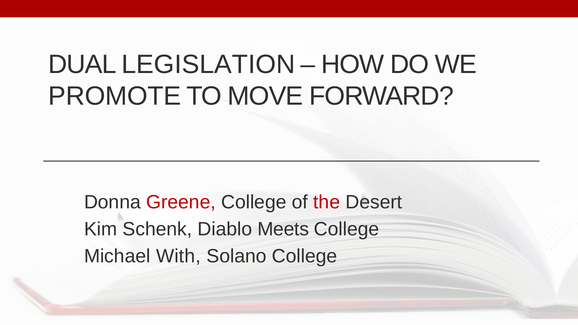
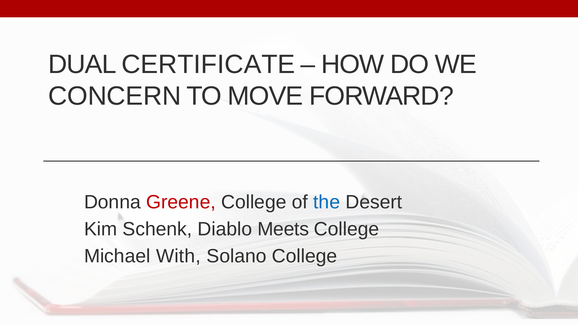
LEGISLATION: LEGISLATION -> CERTIFICATE (208, 64)
PROMOTE: PROMOTE -> CONCERN (115, 96)
the colour: red -> blue (327, 202)
